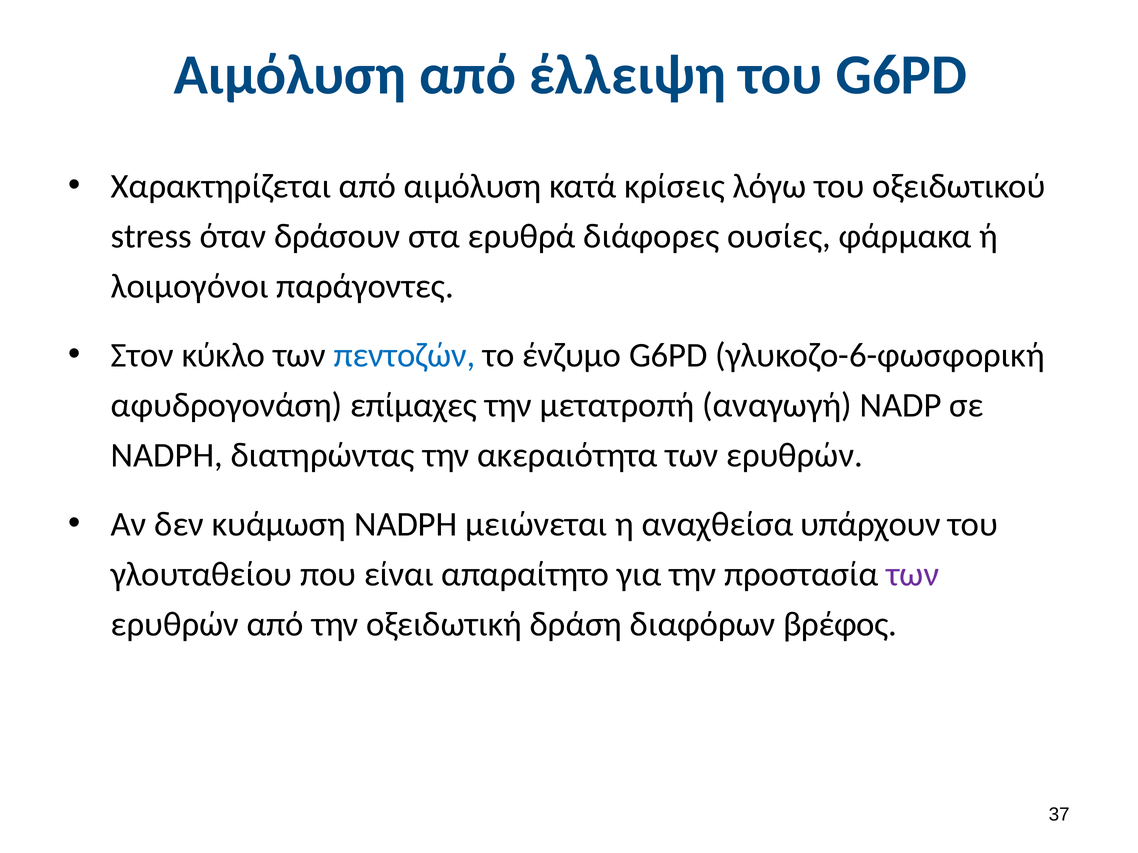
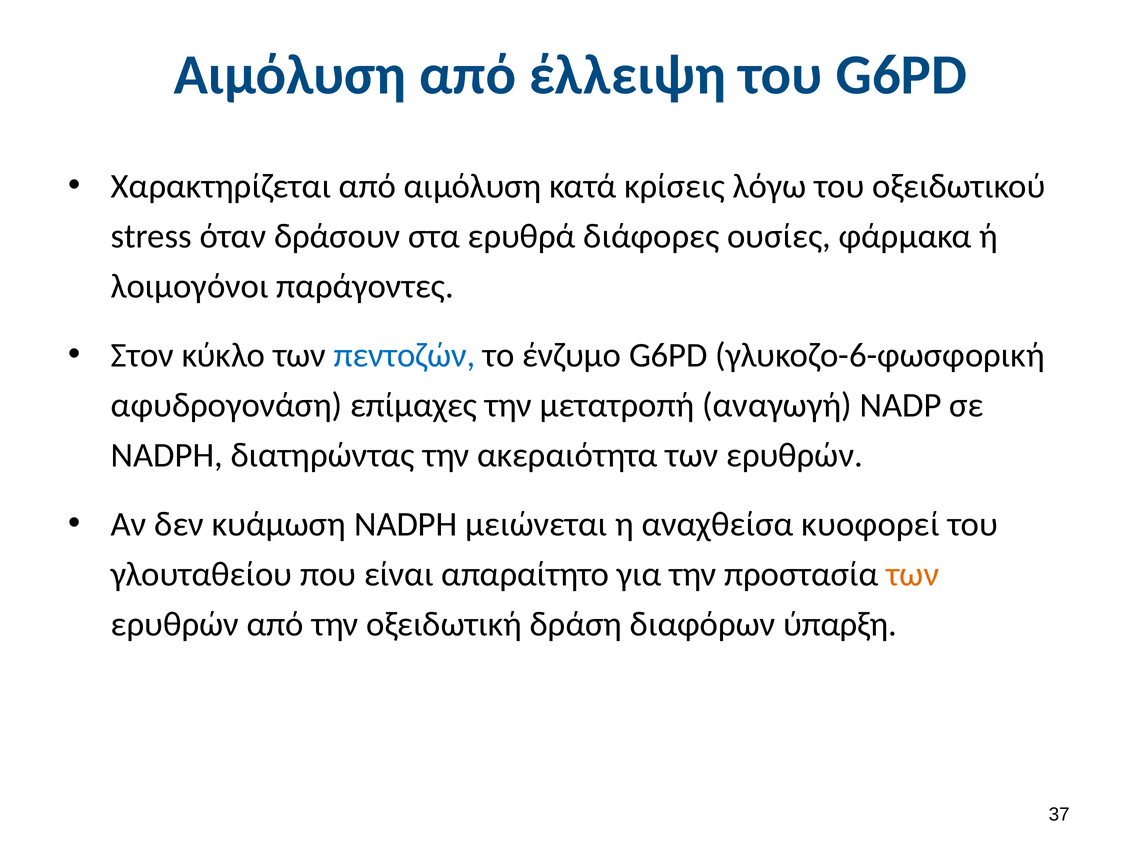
υπάρχουν: υπάρχουν -> κυοφορεί (870, 524)
των colour: purple -> orange (913, 574)
βρέφος: βρέφος -> ύπαρξη (840, 625)
